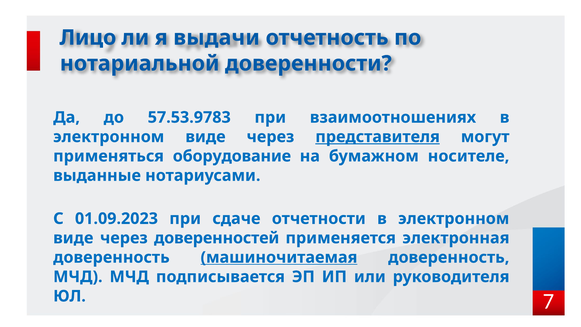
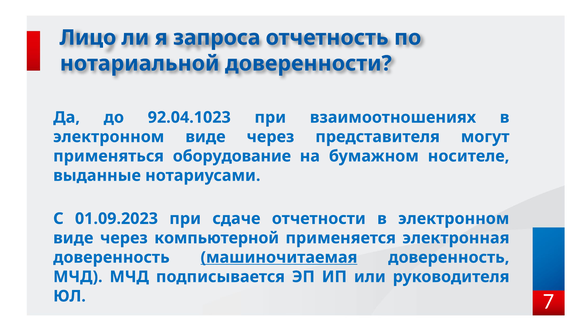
выдачи: выдачи -> запроса (217, 38)
57.53.9783: 57.53.9783 -> 92.04.1023 (189, 117)
представителя underline: present -> none (378, 137)
доверенностей: доверенностей -> компьютерной (217, 238)
